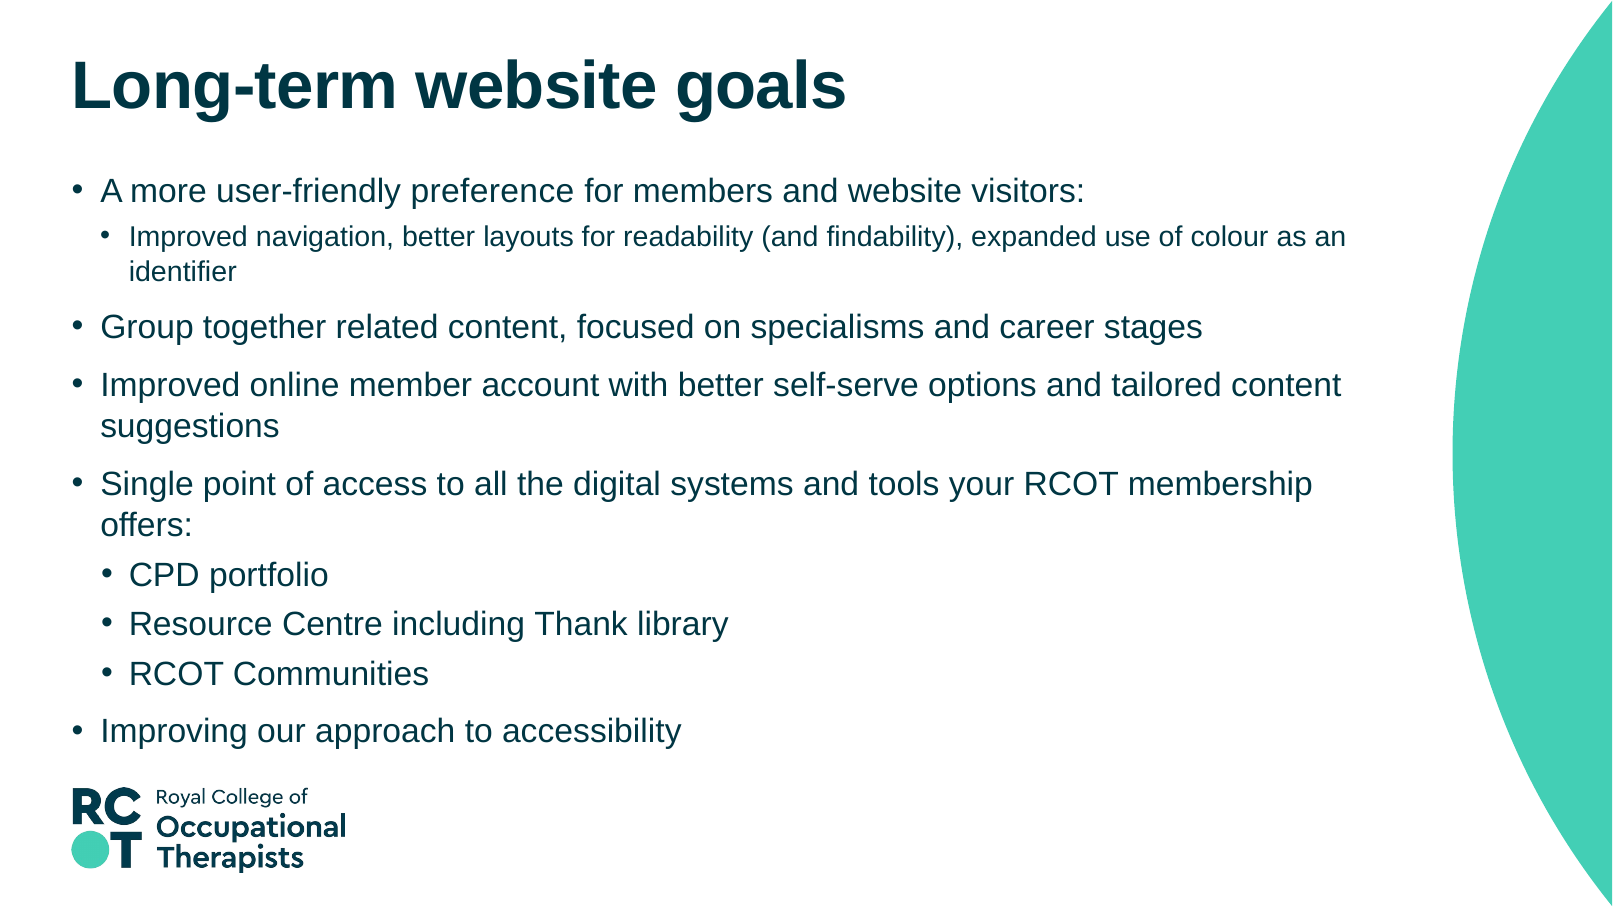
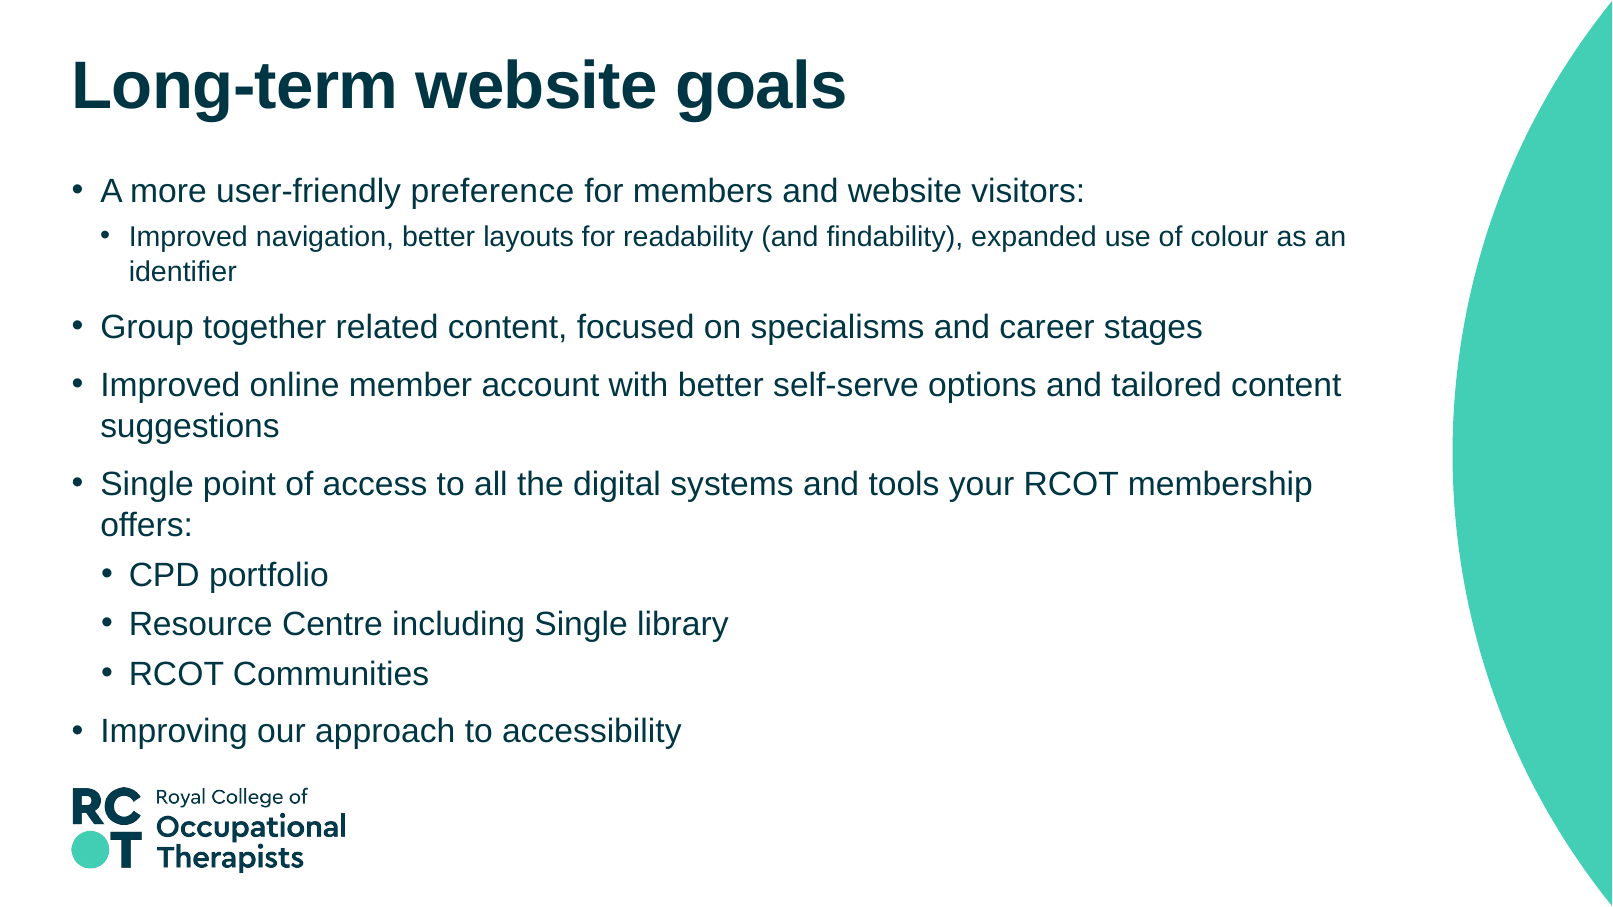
including Thank: Thank -> Single (581, 625)
